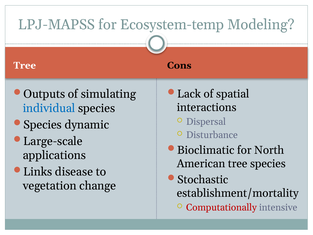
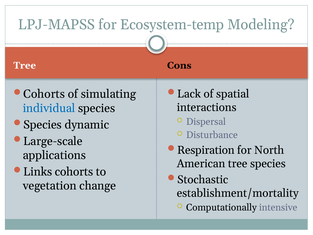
Outputs: Outputs -> Cohorts (44, 94)
Bioclimatic: Bioclimatic -> Respiration (206, 150)
Links disease: disease -> cohorts (74, 172)
Computationally colour: red -> black (221, 207)
